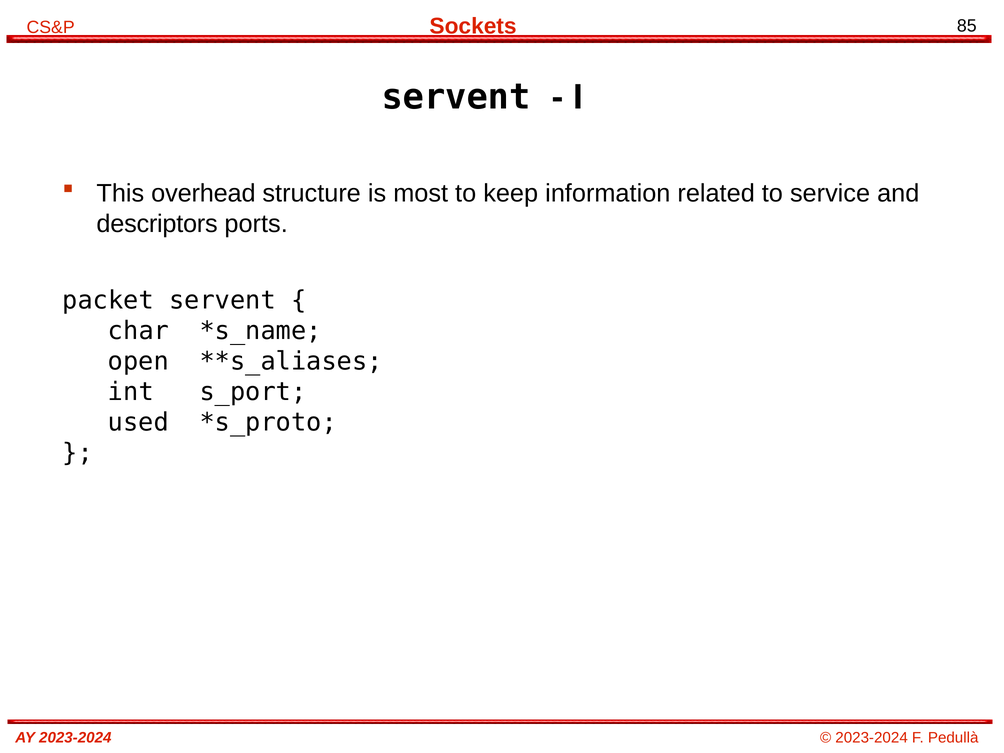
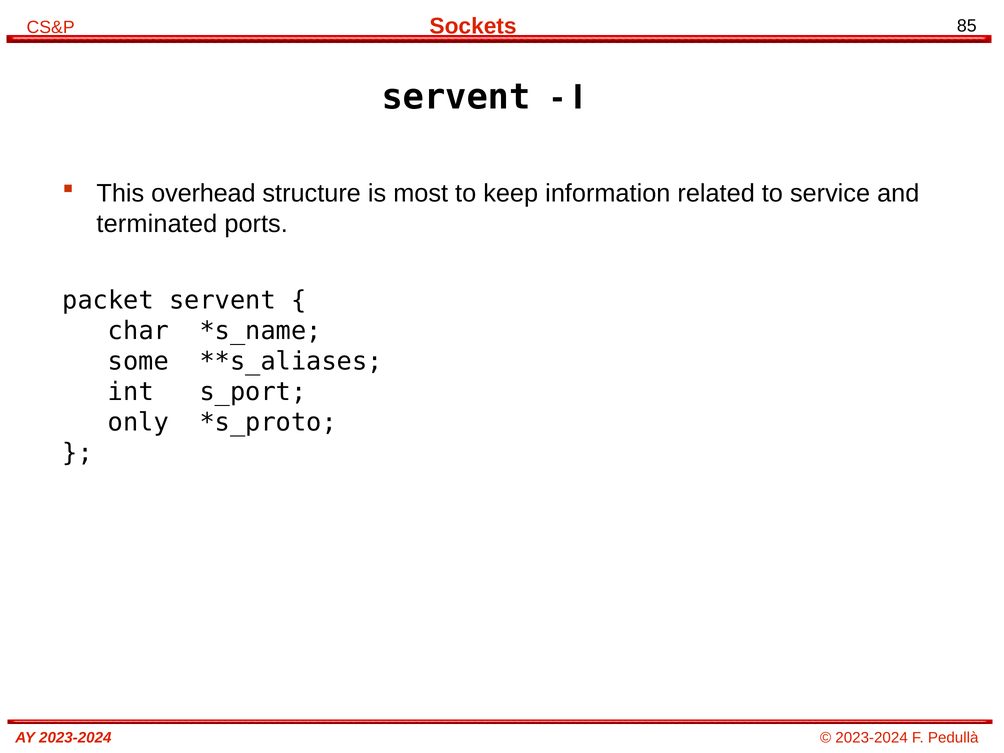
descriptors: descriptors -> terminated (157, 224)
open: open -> some (138, 361)
used: used -> only (138, 422)
